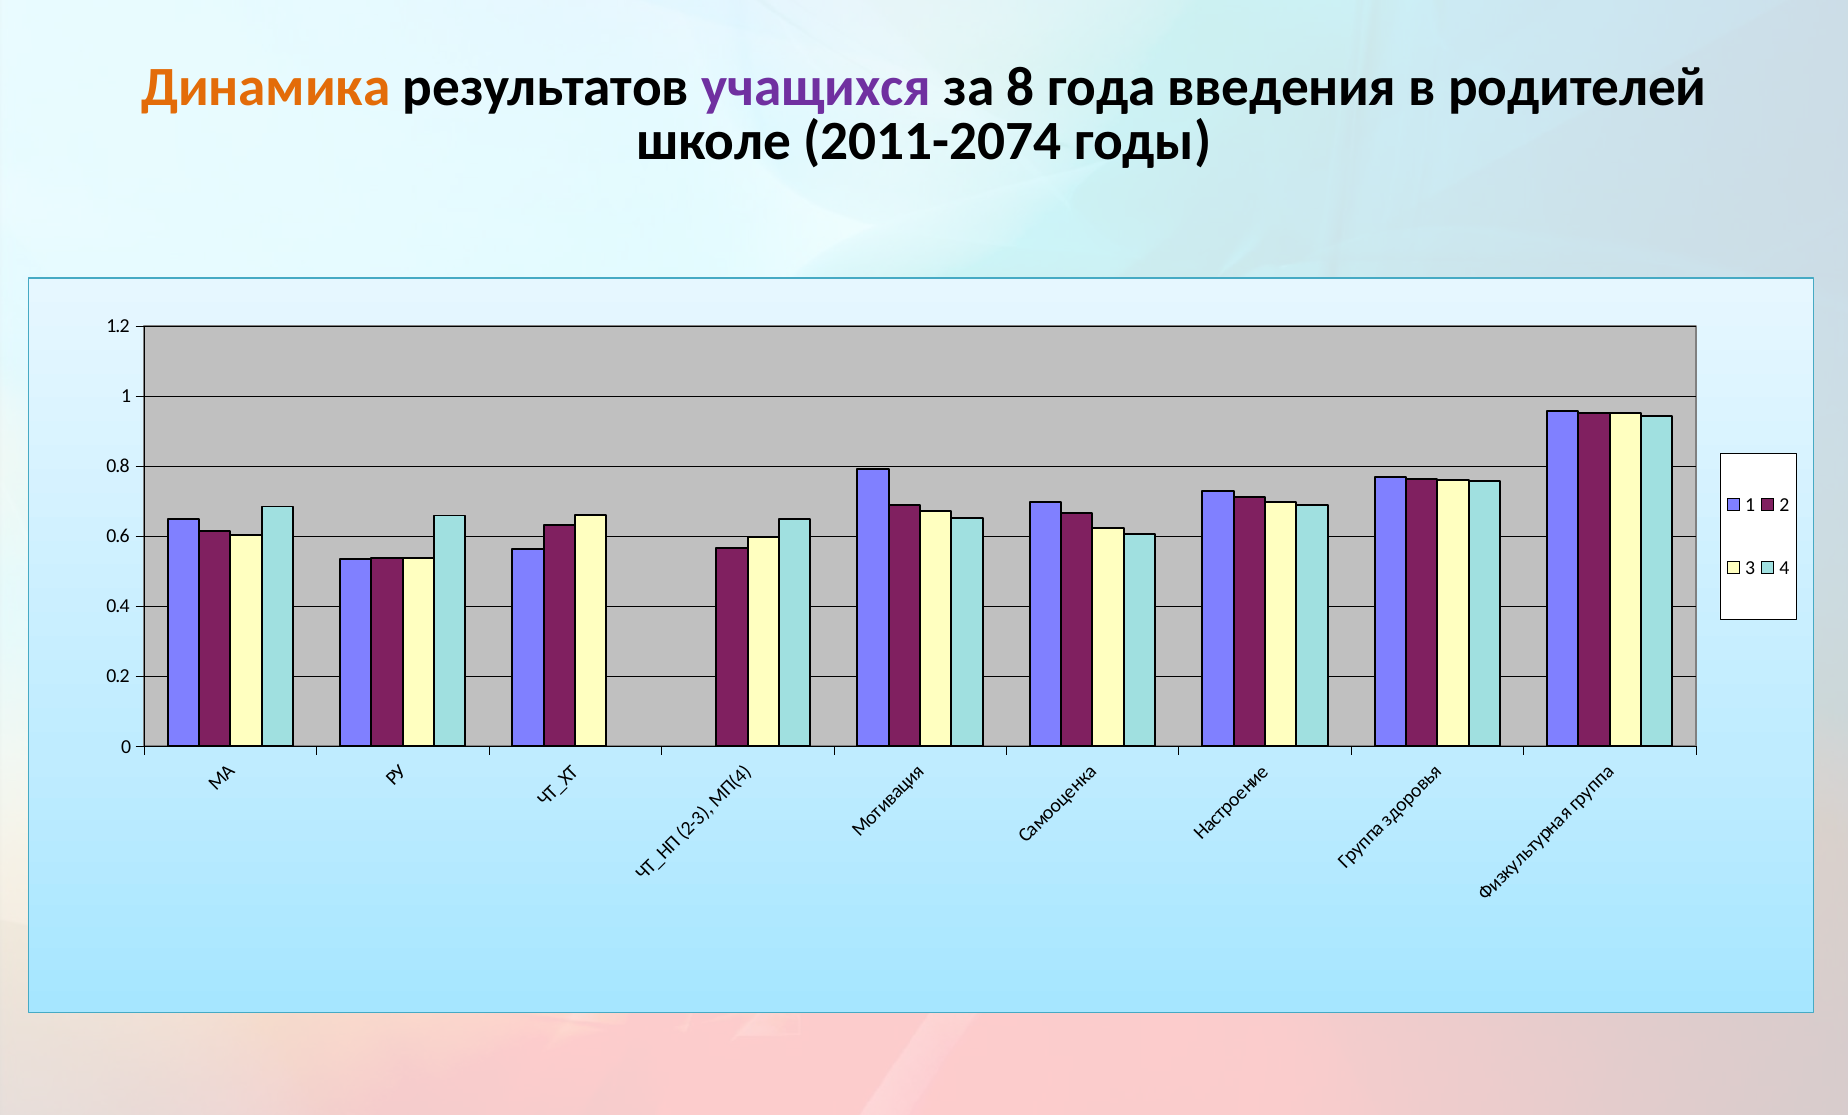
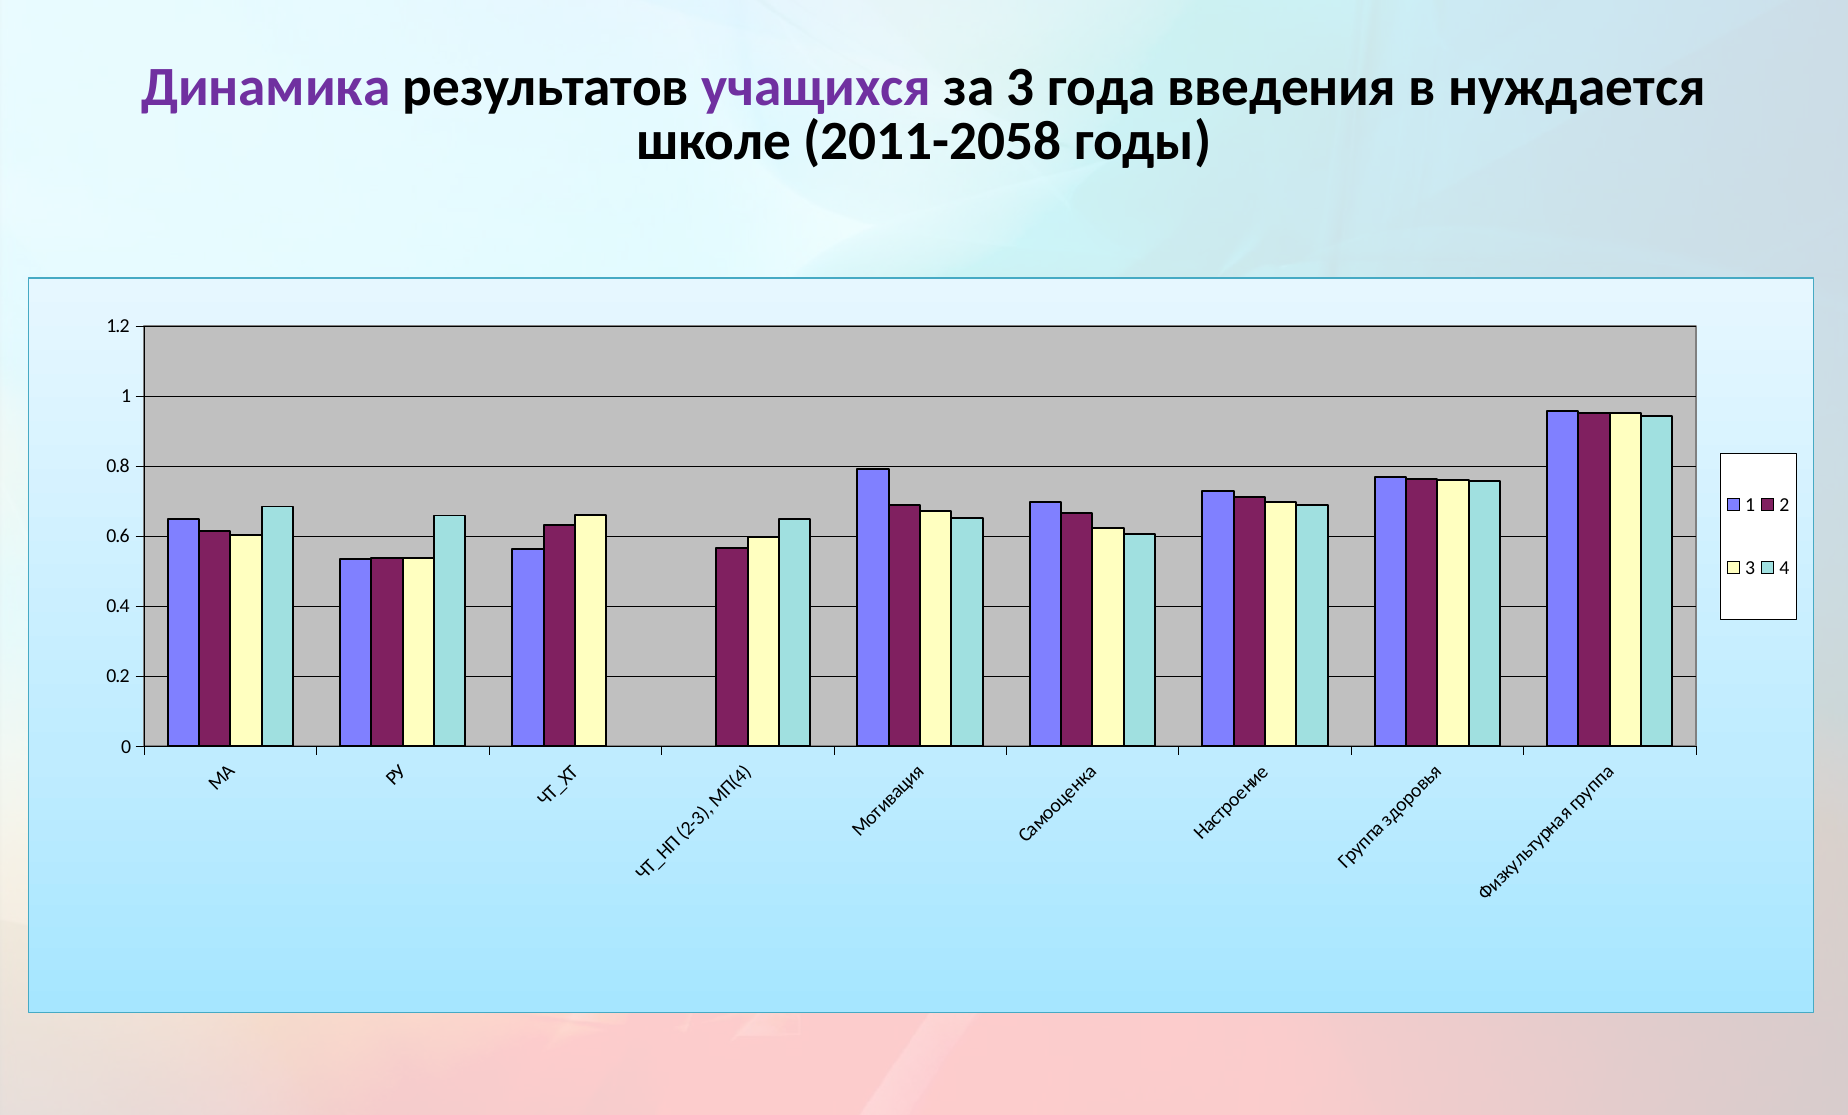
Динамика colour: orange -> purple (266, 88)
за 8: 8 -> 3 (1021, 88)
родителей: родителей -> нуждается (1577, 88)
2011-2074: 2011-2074 -> 2011-2058 (933, 141)
